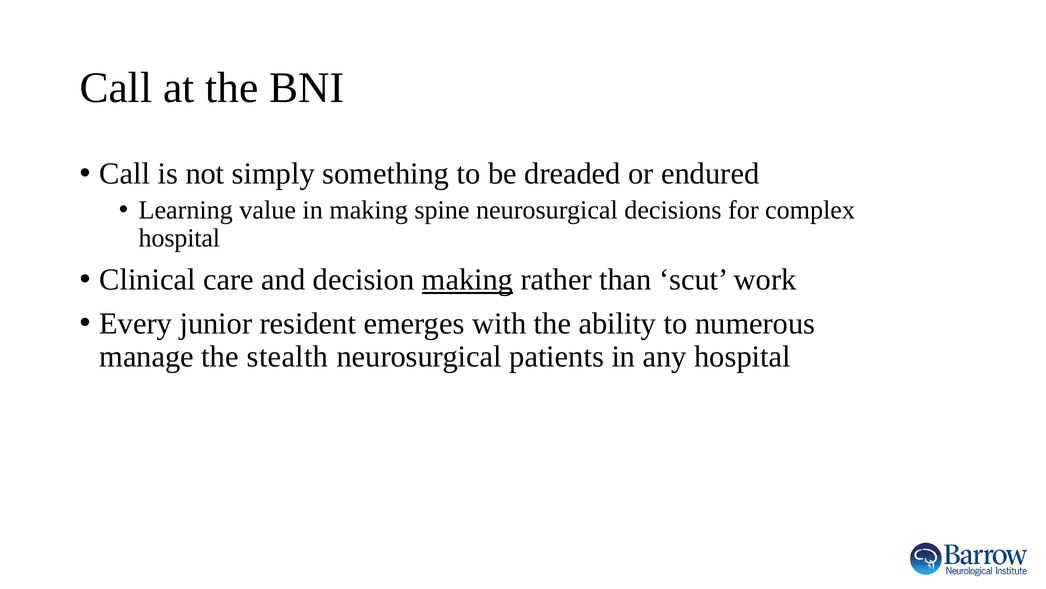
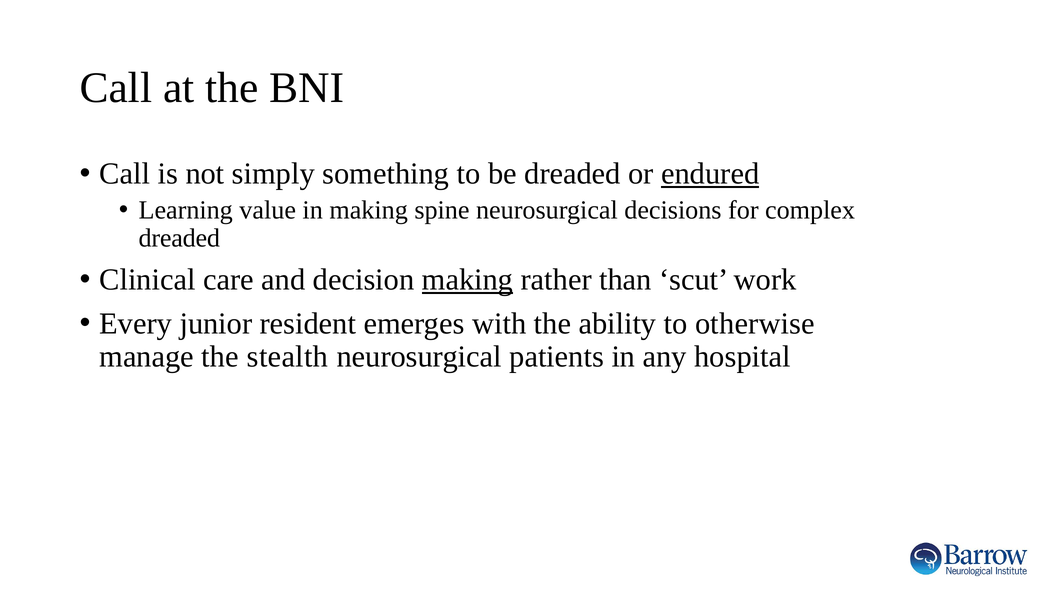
endured underline: none -> present (710, 174)
hospital: hospital -> dreaded (179, 238)
numerous: numerous -> otherwise (755, 323)
